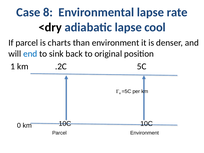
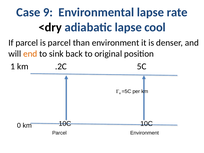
8: 8 -> 9 (48, 12)
is charts: charts -> parcel (59, 43)
end colour: blue -> orange (30, 54)
